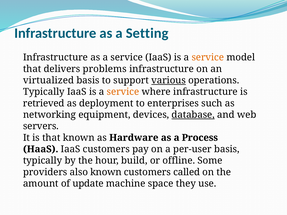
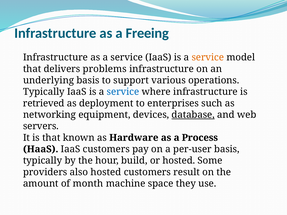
Setting: Setting -> Freeing (147, 33)
virtualized: virtualized -> underlying (49, 80)
various underline: present -> none (169, 80)
service colour: orange -> blue (123, 92)
or offline: offline -> hosted (179, 161)
also known: known -> hosted (106, 172)
called: called -> result (187, 172)
update: update -> month (88, 184)
